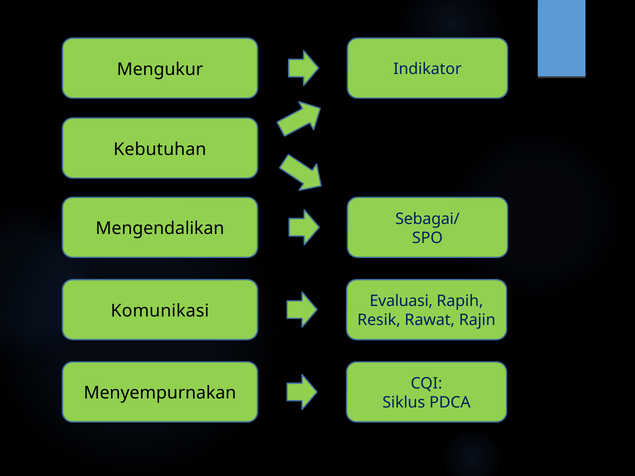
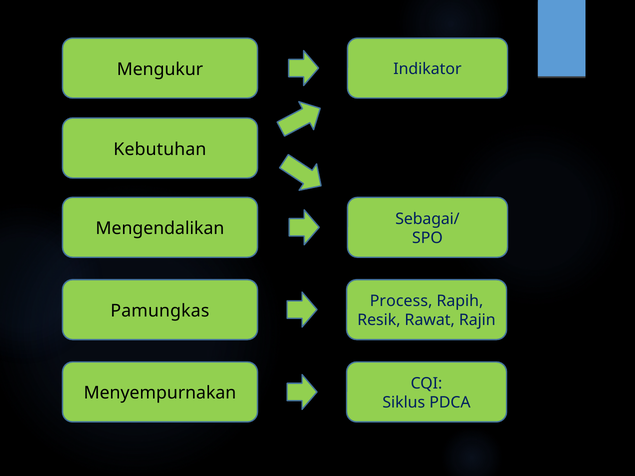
Evaluasi: Evaluasi -> Process (401, 301)
Komunikasi: Komunikasi -> Pamungkas (160, 311)
